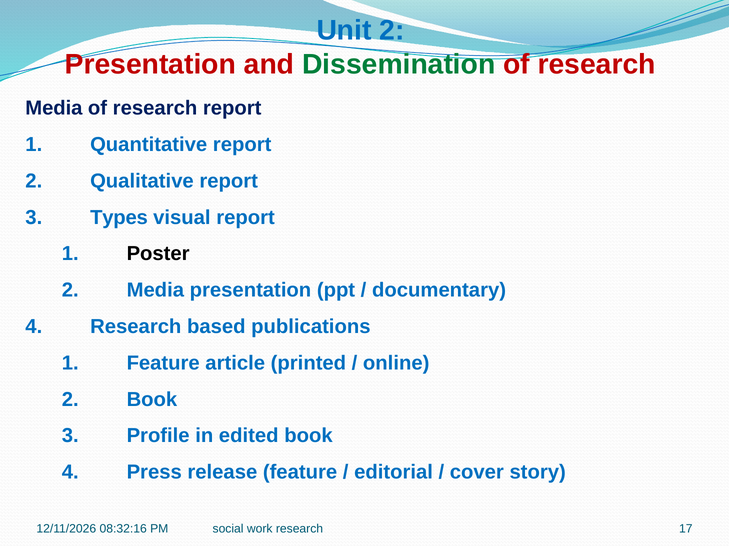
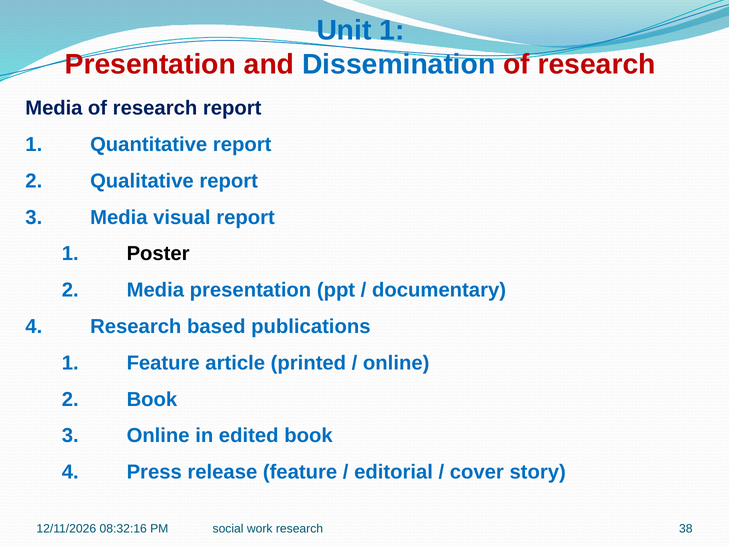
Unit 2: 2 -> 1 (392, 31)
Dissemination colour: green -> blue (399, 65)
Types: Types -> Media (119, 218)
Profile: Profile -> Online (158, 436)
17: 17 -> 38 (686, 529)
